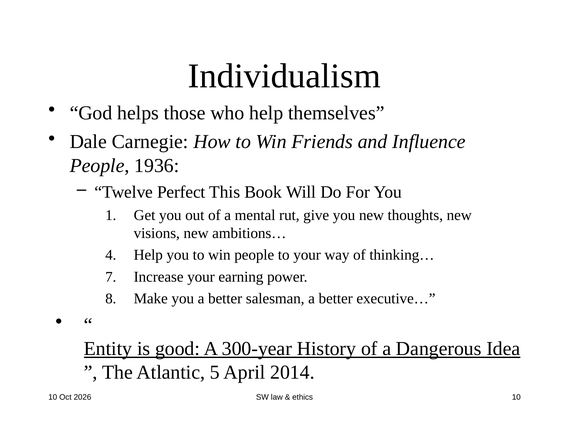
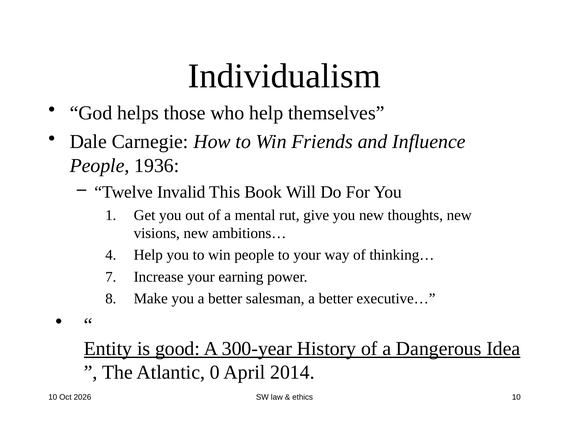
Perfect: Perfect -> Invalid (181, 192)
5: 5 -> 0 (215, 372)
